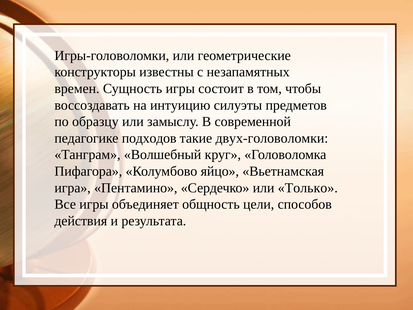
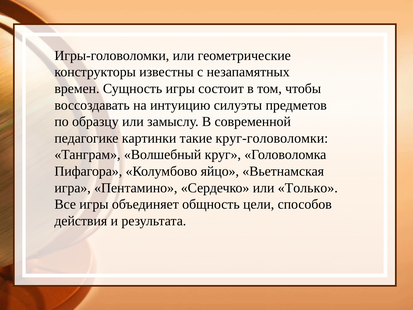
подходов: подходов -> картинки (149, 138)
двух-головоломки: двух-головоломки -> круг-головоломки (272, 138)
